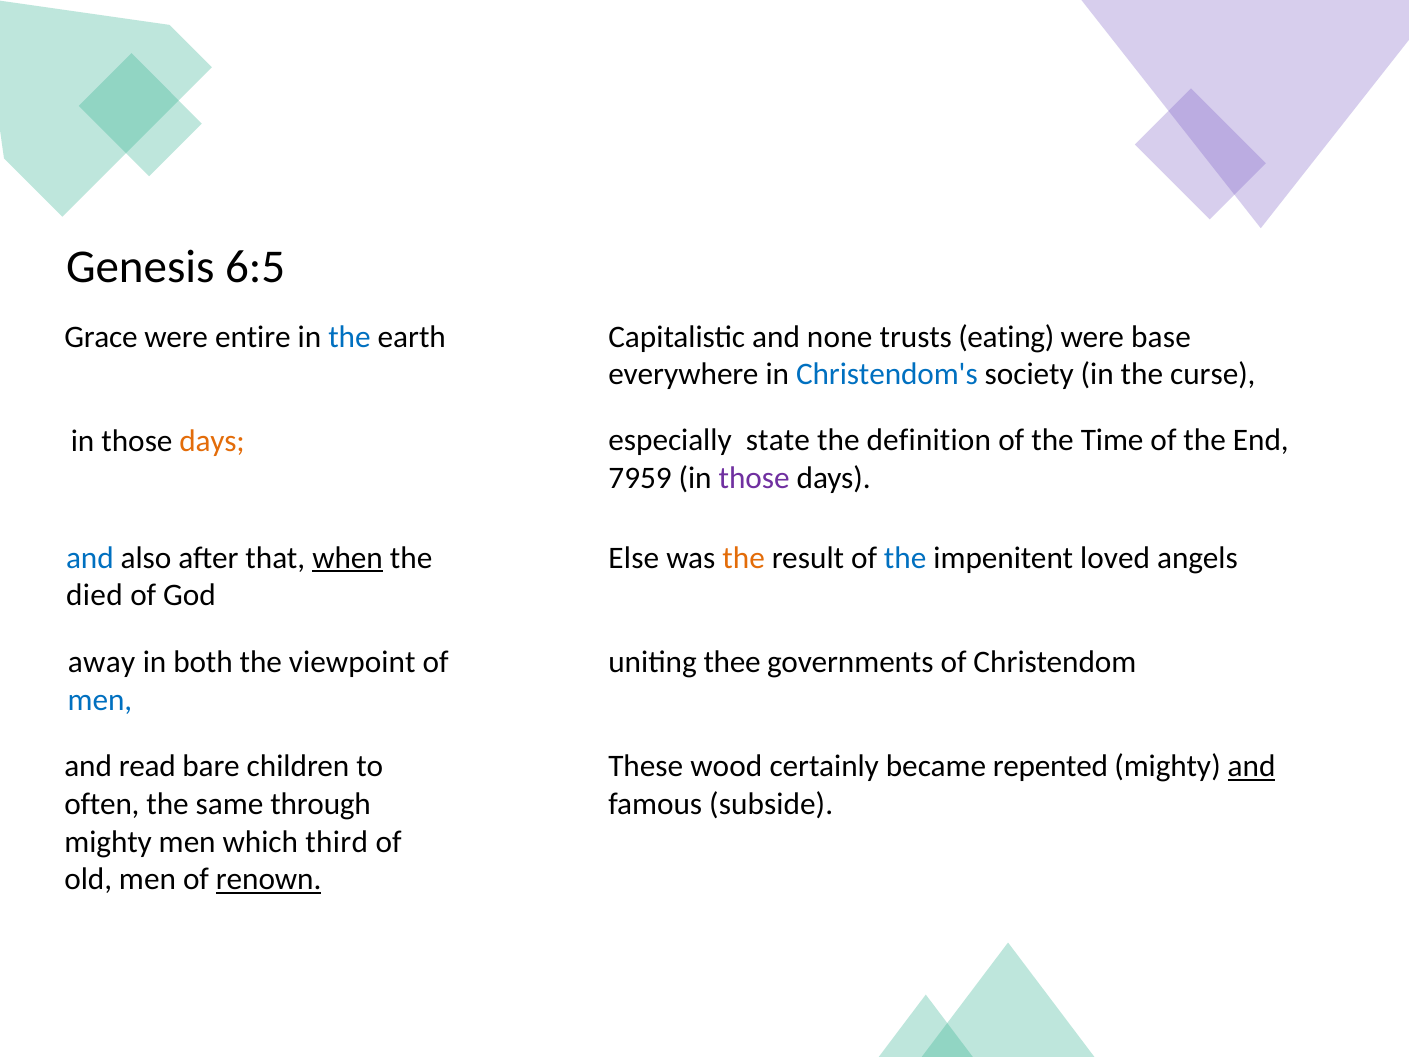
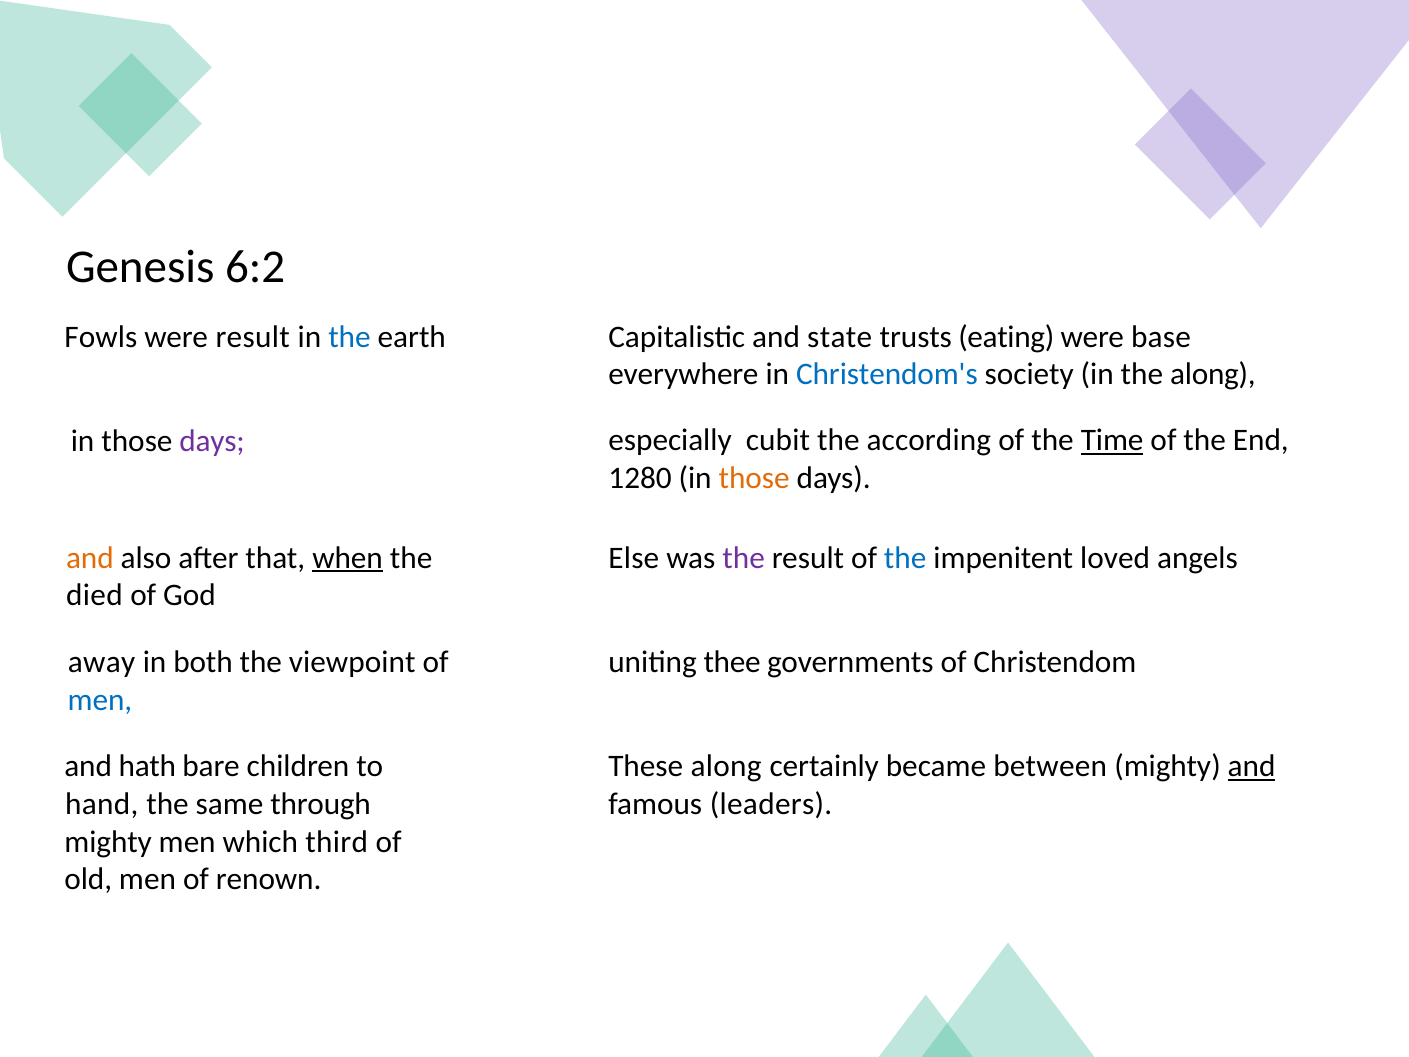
6:5: 6:5 -> 6:2 (255, 267)
none: none -> state (840, 337)
Grace: Grace -> Fowls (101, 337)
were entire: entire -> result (253, 337)
the curse: curse -> along (1213, 374)
state: state -> cubit (778, 441)
definition: definition -> according (929, 441)
Time underline: none -> present (1112, 441)
days colour: orange -> purple (212, 441)
7959: 7959 -> 1280 (640, 478)
those colour: purple -> orange (754, 478)
and colour: blue -> orange (90, 558)
the colour: orange -> purple (744, 558)
read: read -> hath (147, 766)
These wood: wood -> along (726, 766)
repented: repented -> between (1050, 766)
often: often -> hand (102, 804)
subside: subside -> leaders (771, 804)
renown underline: present -> none (269, 879)
